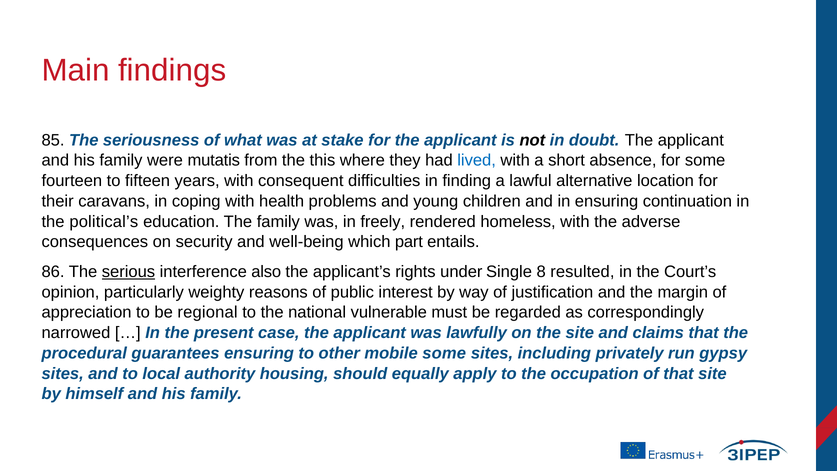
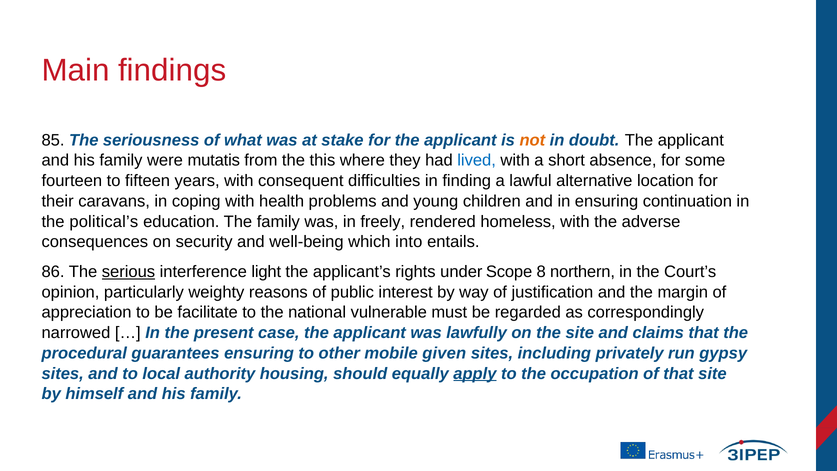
not colour: black -> orange (532, 140)
part: part -> into (409, 242)
also: also -> light (266, 272)
Single: Single -> Scope (509, 272)
resulted: resulted -> northern (583, 272)
regional: regional -> facilitate (208, 312)
mobile some: some -> given (444, 353)
apply underline: none -> present (475, 373)
